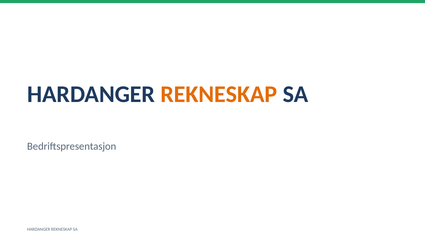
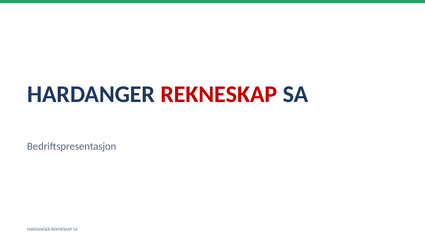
REKNESKAP colour: orange -> red (219, 94)
